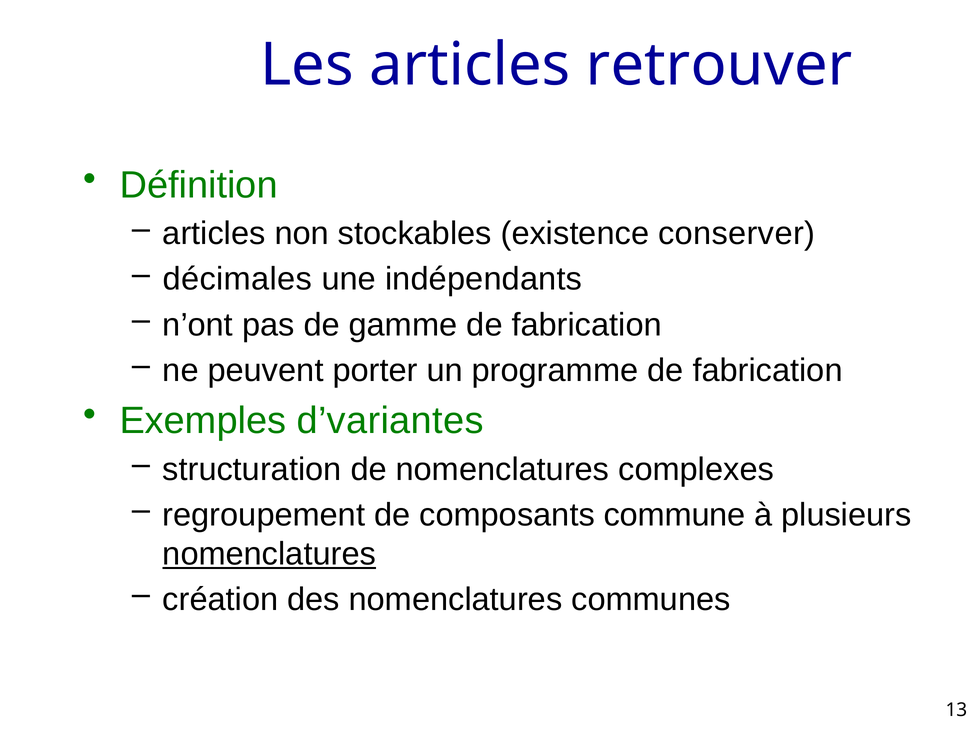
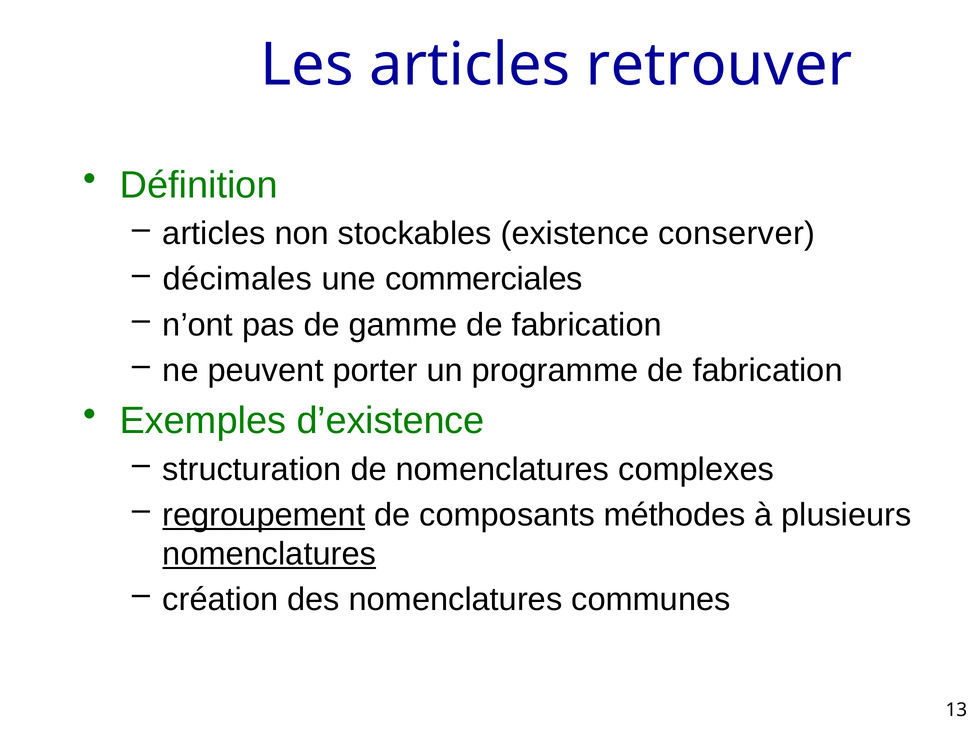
indépendants: indépendants -> commerciales (484, 279)
d’variantes: d’variantes -> d’existence (390, 421)
regroupement underline: none -> present (264, 515)
commune: commune -> méthodes (675, 515)
